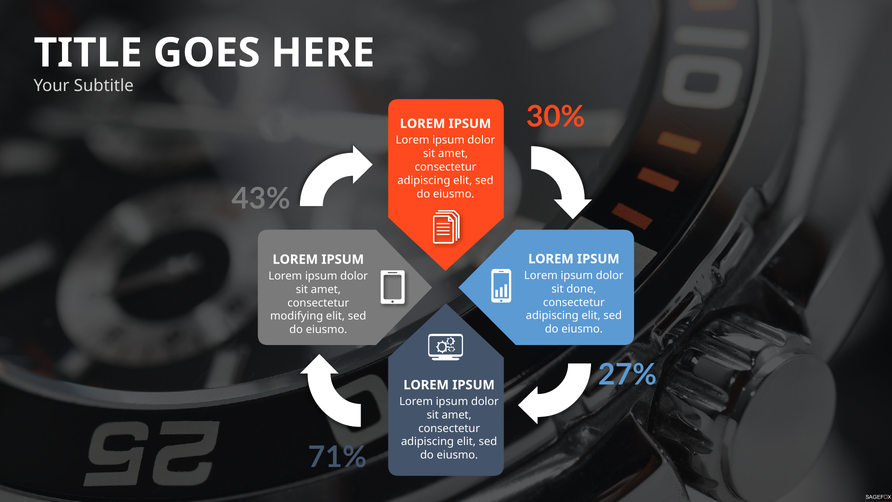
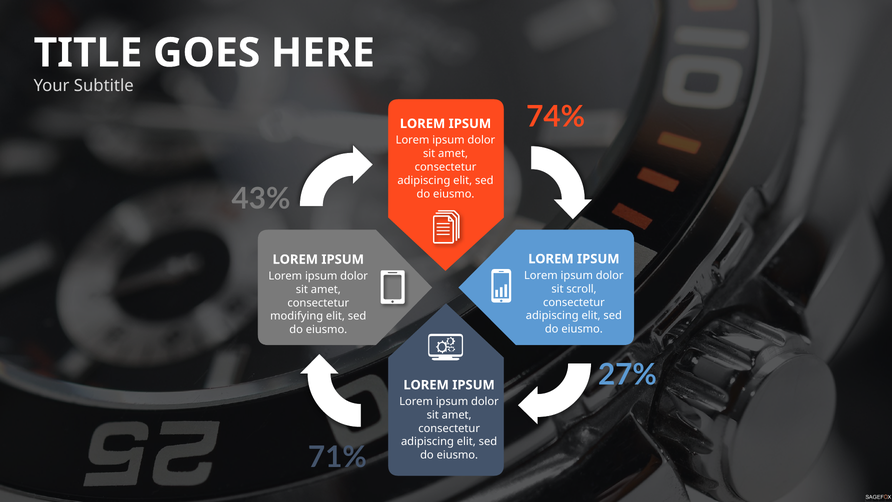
30%: 30% -> 74% (556, 117)
done: done -> scroll (581, 289)
